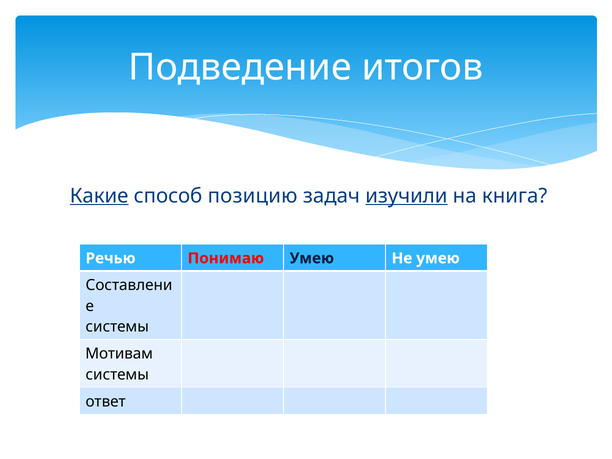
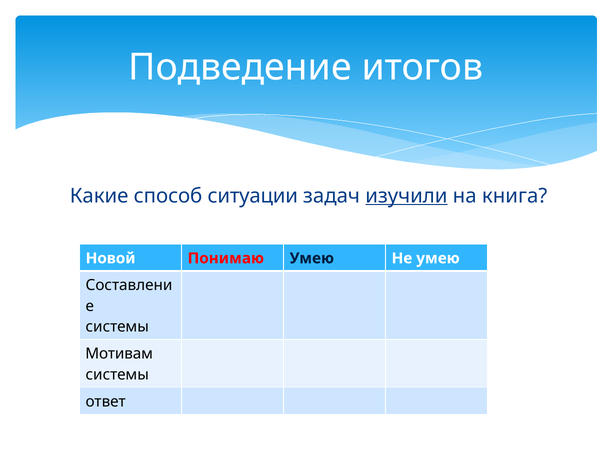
Какие underline: present -> none (99, 196)
позицию: позицию -> ситуации (253, 196)
Речью: Речью -> Новой (111, 258)
